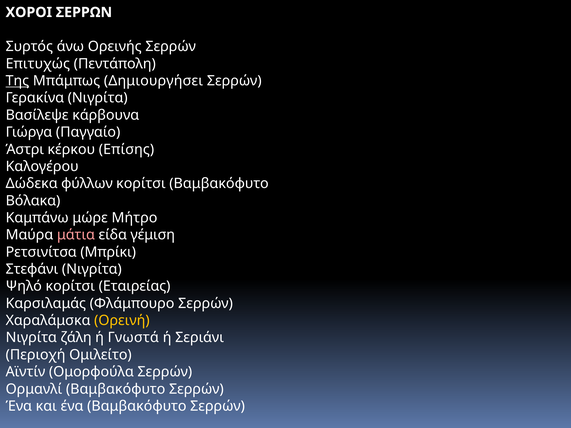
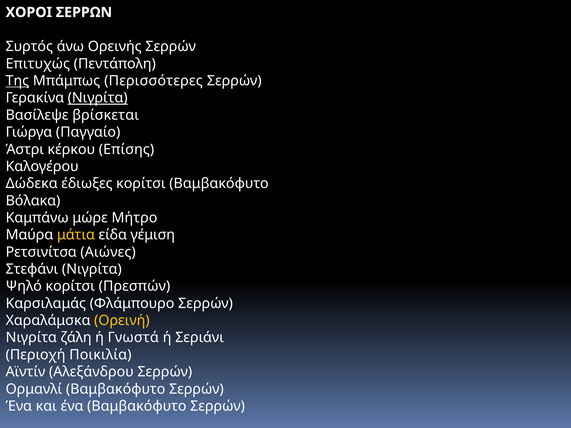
Δημιουργήσει: Δημιουργήσει -> Περισσότερες (153, 81)
Νιγρίτα underline: none -> present (98, 98)
κάρβουνα: κάρβουνα -> βρίσκεται (106, 115)
φύλλων: φύλλων -> έδιωξες (87, 184)
μάτια colour: pink -> yellow (76, 235)
Μπρίκι: Μπρίκι -> Αιώνες (108, 252)
Εταιρείας: Εταιρείας -> Πρεσπών (134, 286)
Ομιλείτο: Ομιλείτο -> Ποικιλία (100, 355)
Ομορφούλα: Ομορφούλα -> Αλεξάνδρου (91, 372)
